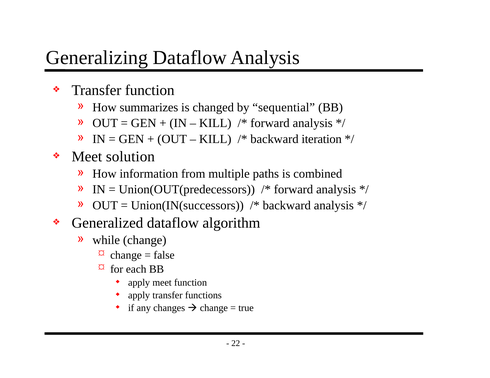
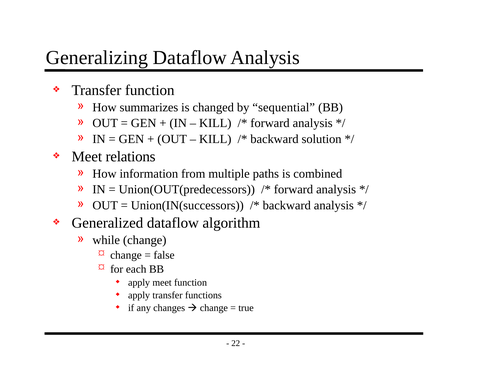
iteration: iteration -> solution (322, 139)
solution: solution -> relations (131, 157)
